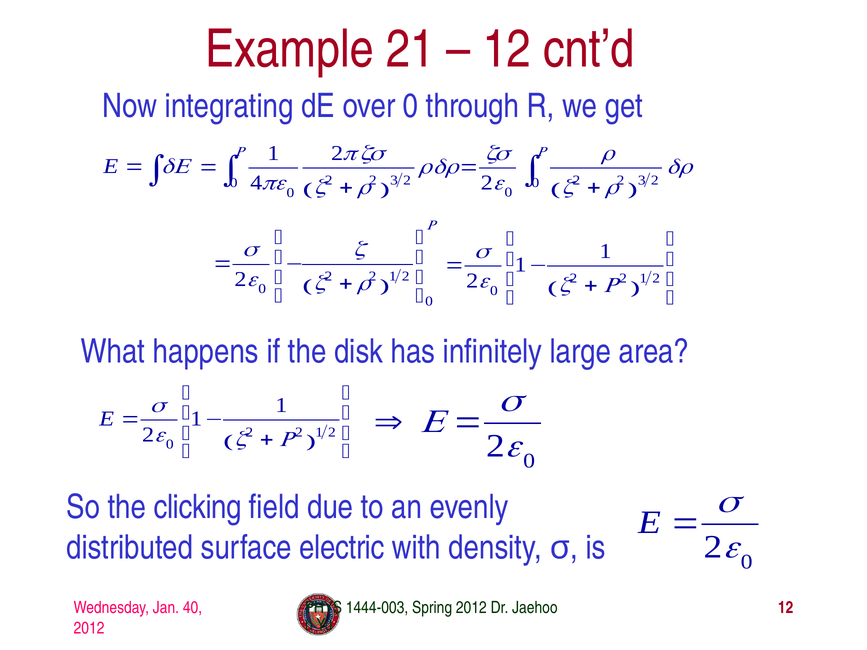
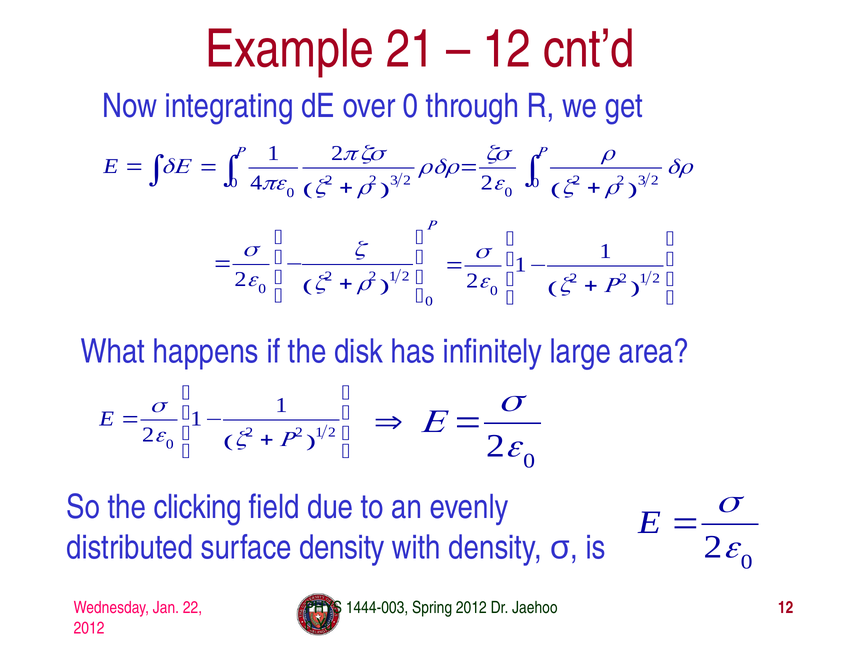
surface electric: electric -> density (342, 548)
40: 40 -> 22 (193, 608)
